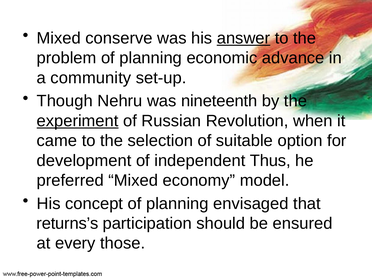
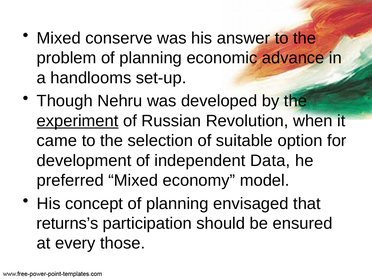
answer underline: present -> none (243, 38)
community: community -> handlooms (91, 78)
nineteenth: nineteenth -> developed (219, 101)
Thus: Thus -> Data (270, 161)
